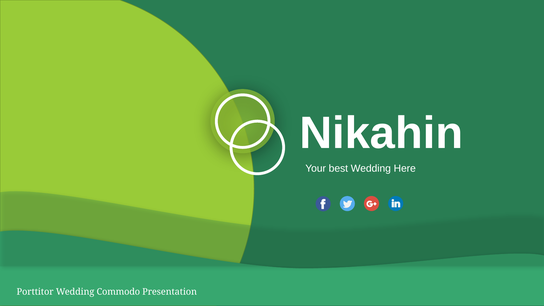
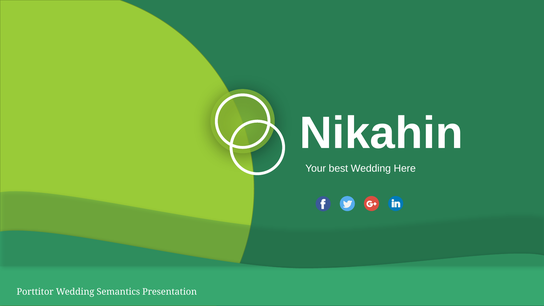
Commodo: Commodo -> Semantics (118, 292)
